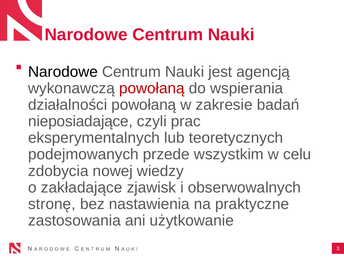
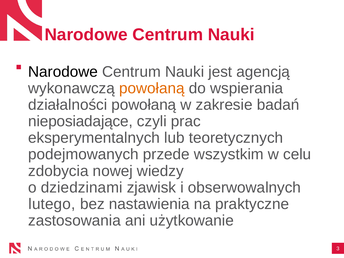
powołaną colour: red -> orange (152, 88)
zakładające: zakładające -> dziedzinami (82, 187)
stronę: stronę -> lutego (52, 204)
